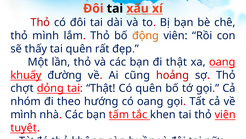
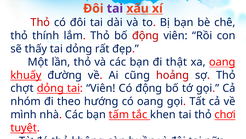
tai colour: black -> purple (115, 9)
thỏ mình: mình -> thính (46, 35)
động colour: orange -> red (145, 35)
tai quên: quên -> dỏng (79, 49)
tai Thật: Thật -> Viên (101, 88)
Có quên: quên -> động (149, 88)
thỏ viên: viên -> chơi (225, 114)
